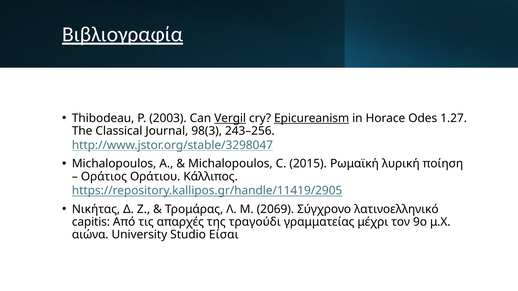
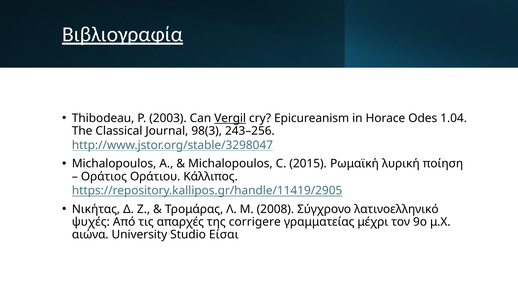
Epicureanism underline: present -> none (312, 118)
1.27: 1.27 -> 1.04 (454, 118)
2069: 2069 -> 2008 (275, 209)
capitis: capitis -> ψυχές (91, 222)
τραγούδι: τραγούδι -> corrigere (255, 222)
